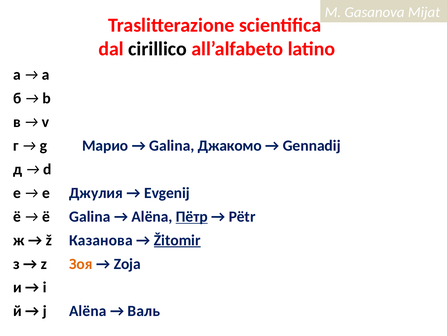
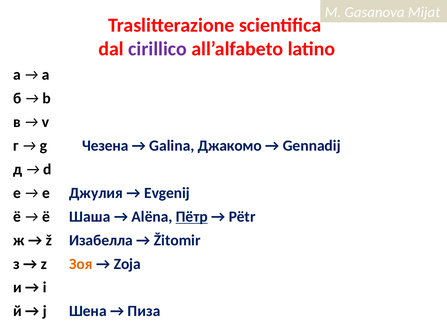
cirillico colour: black -> purple (158, 49)
Марио: Марио -> Чезена (105, 145)
ё Galina: Galina -> Шаша (90, 216)
Казанова: Казанова -> Изабелла (101, 240)
Žitomir underline: present -> none (177, 240)
j Alёna: Alёna -> Шена (88, 310)
Валь: Валь -> Пиза (144, 310)
